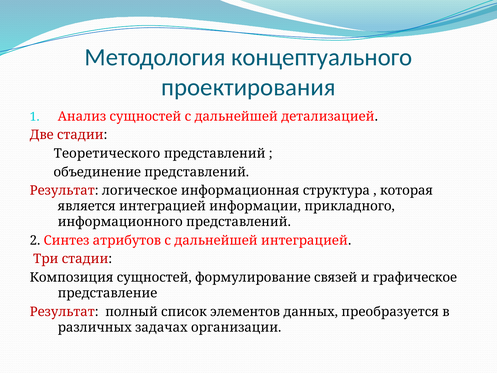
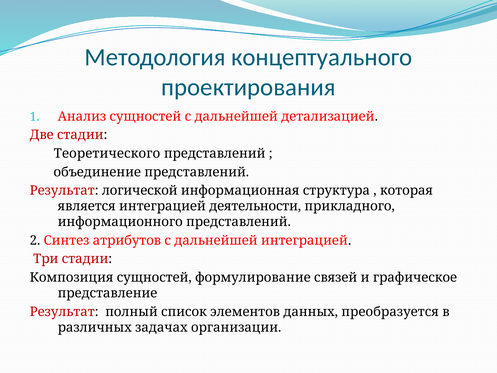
логическое: логическое -> логической (140, 190)
информации: информации -> деятельности (255, 206)
